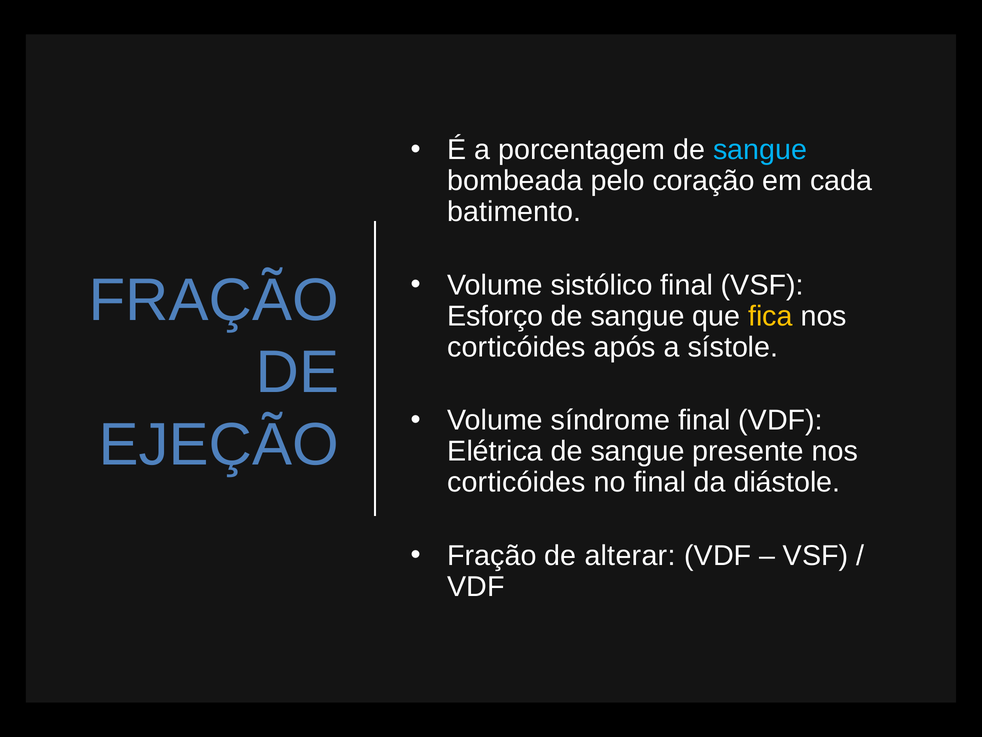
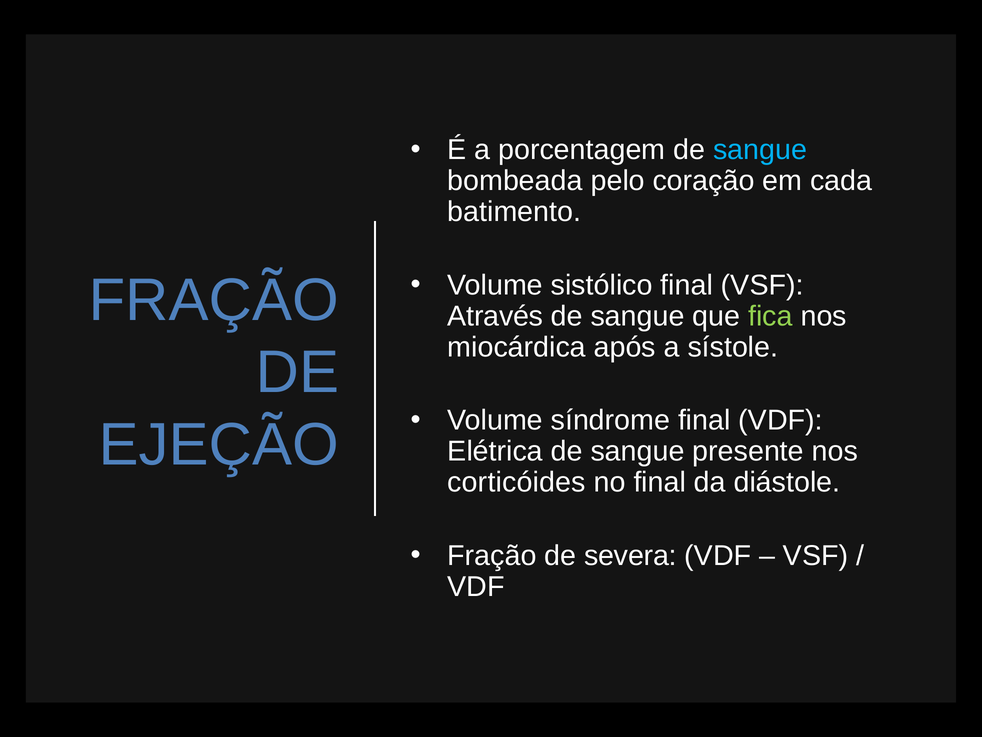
Esforço: Esforço -> Através (495, 316)
fica colour: yellow -> light green (770, 316)
corticóides: corticóides -> miocárdica (517, 347)
alterar: alterar -> severa (630, 555)
